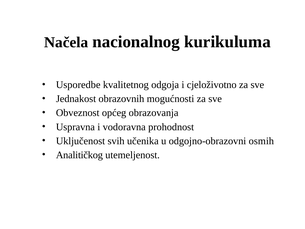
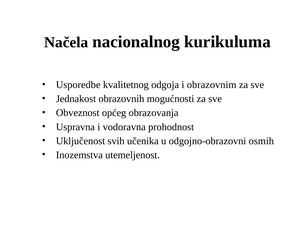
cjeloživotno: cjeloživotno -> obrazovnim (212, 85)
Analitičkog: Analitičkog -> Inozemstva (79, 155)
